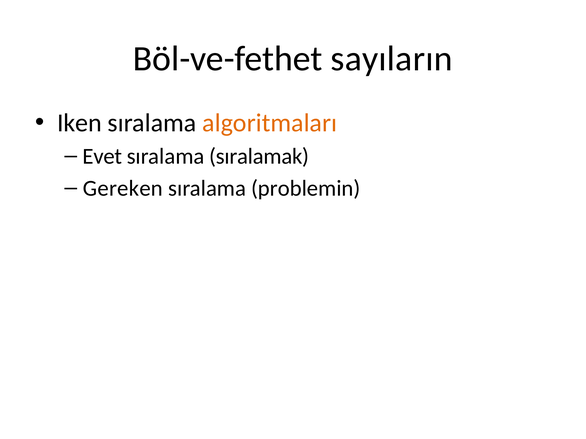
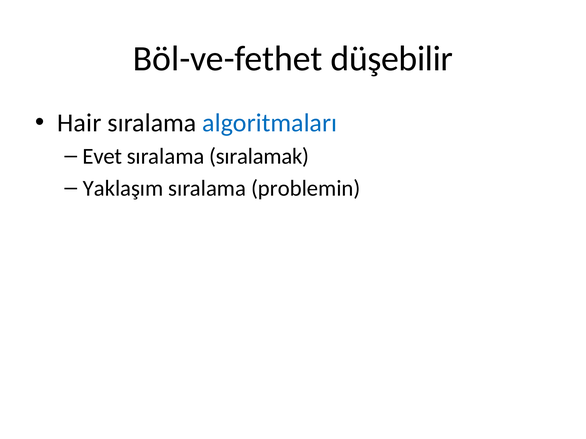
sayıların: sayıların -> düşebilir (392, 59)
Iken: Iken -> Hair (79, 123)
algoritmaları colour: orange -> blue (270, 123)
Gereken: Gereken -> Yaklaşım (123, 188)
